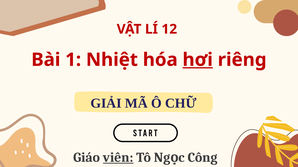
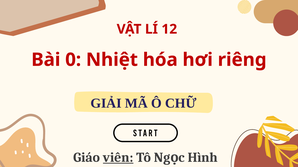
1: 1 -> 0 (73, 60)
hơi underline: present -> none (198, 60)
Công: Công -> Hình (203, 158)
